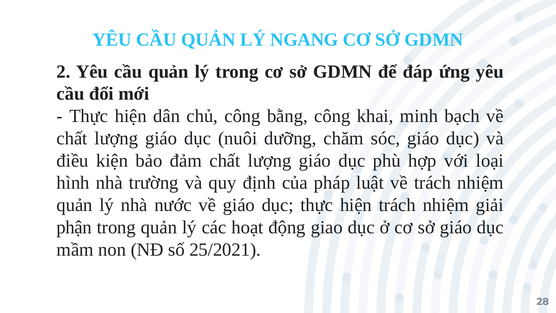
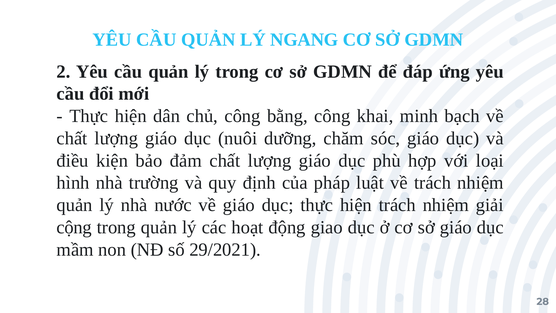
phận: phận -> cộng (74, 227)
25/2021: 25/2021 -> 29/2021 (225, 249)
